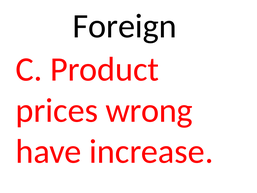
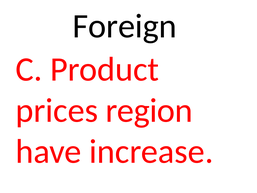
wrong: wrong -> region (149, 110)
